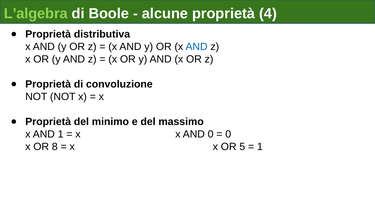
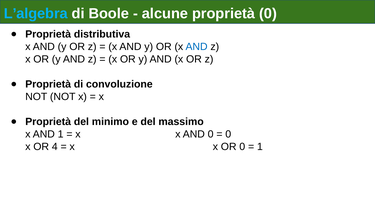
L’algebra colour: light green -> light blue (36, 14)
proprietà 4: 4 -> 0 (268, 14)
8: 8 -> 4 (55, 147)
OR 5: 5 -> 0 (242, 147)
